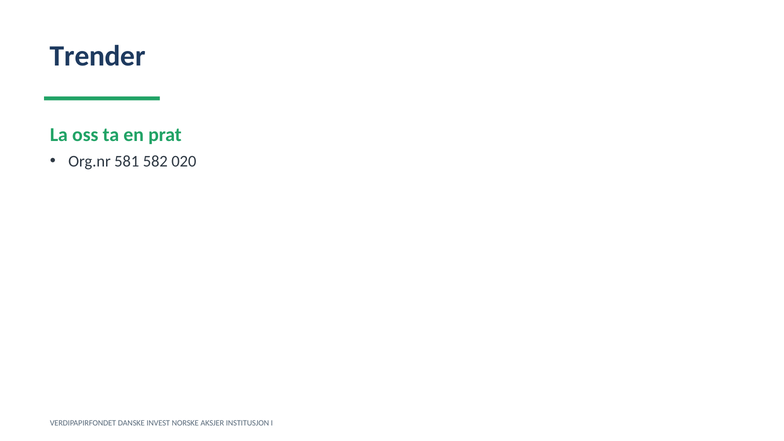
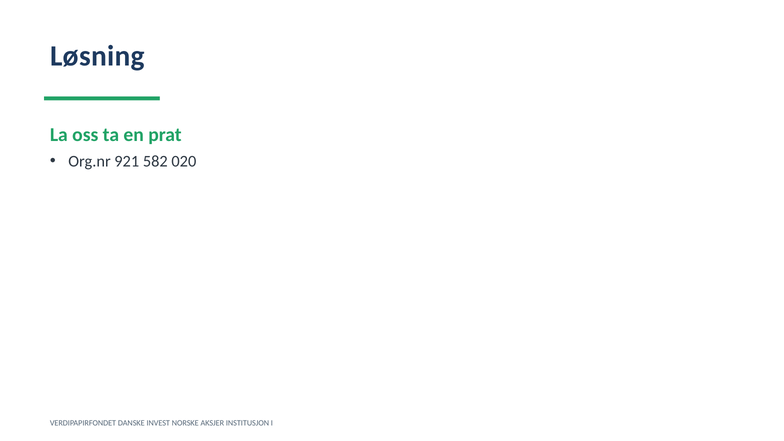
Trender: Trender -> Løsning (97, 56)
581: 581 -> 921 (127, 161)
